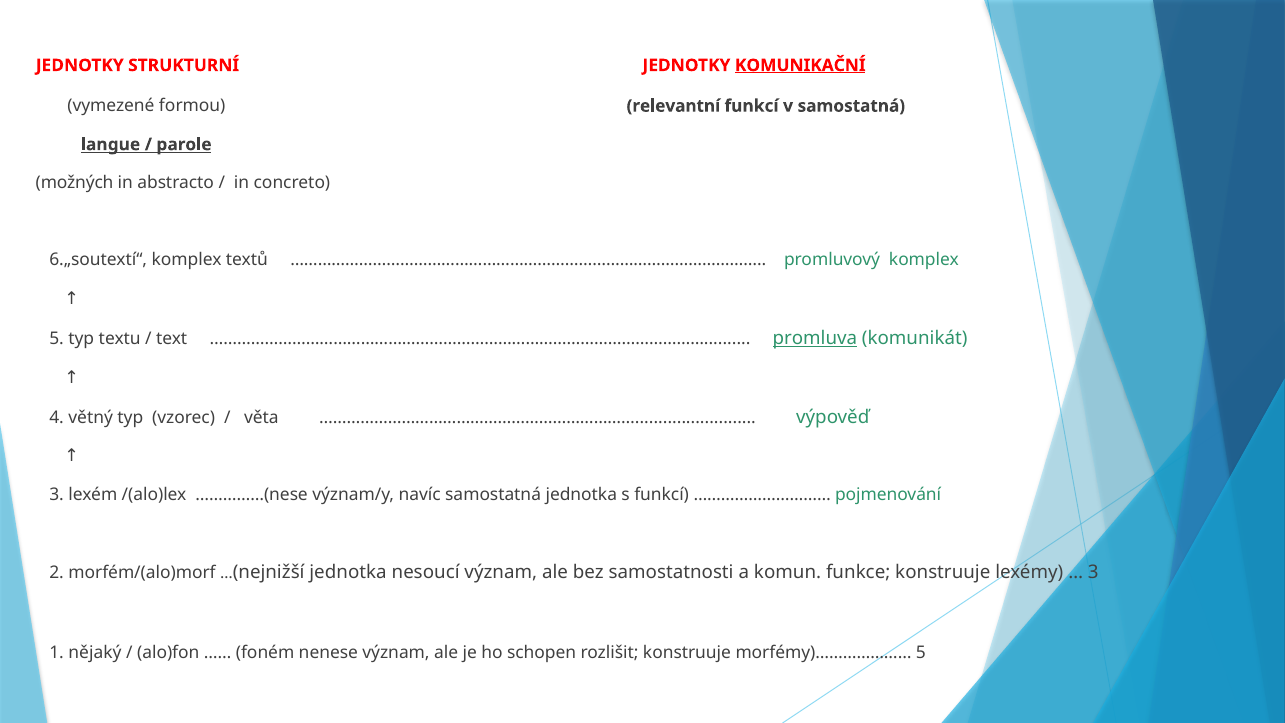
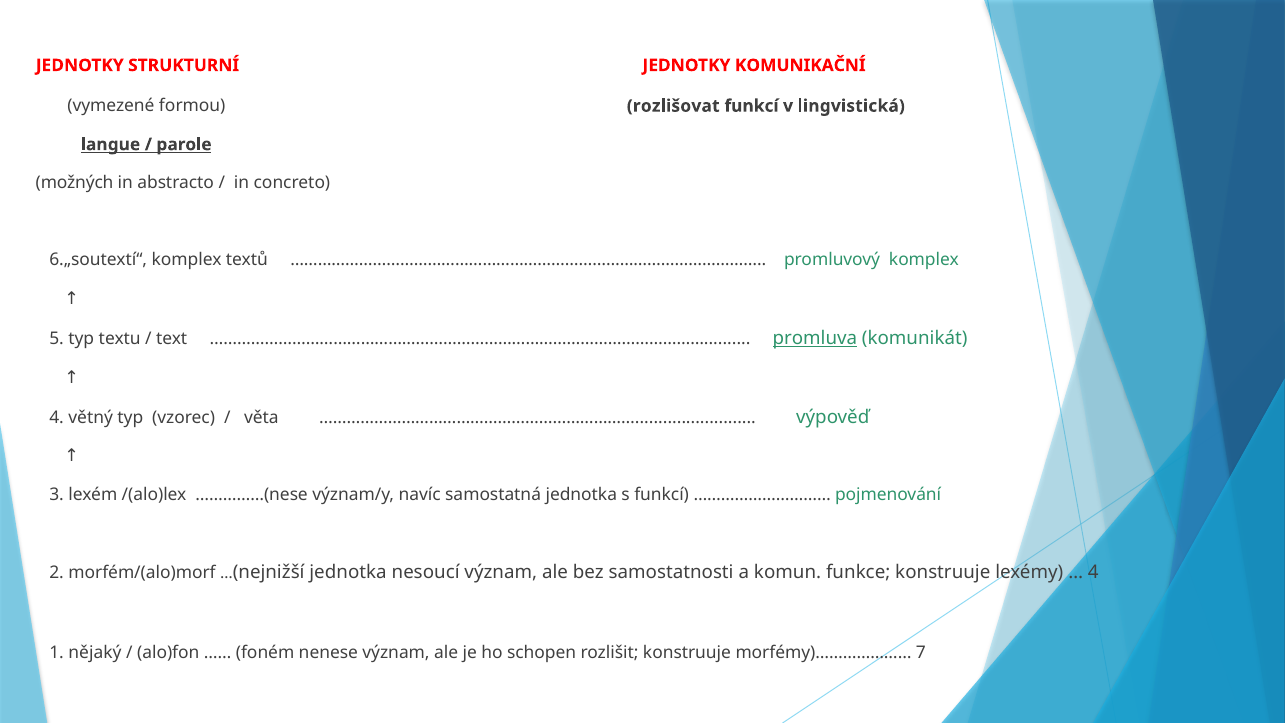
KOMUNIKAČNÍ underline: present -> none (800, 65)
relevantní: relevantní -> rozlišovat (673, 106)
v samostatná: samostatná -> lingvistická (851, 106)
3: 3 -> 4 (1093, 573)
morfémy)………………… 5: 5 -> 7 (921, 652)
